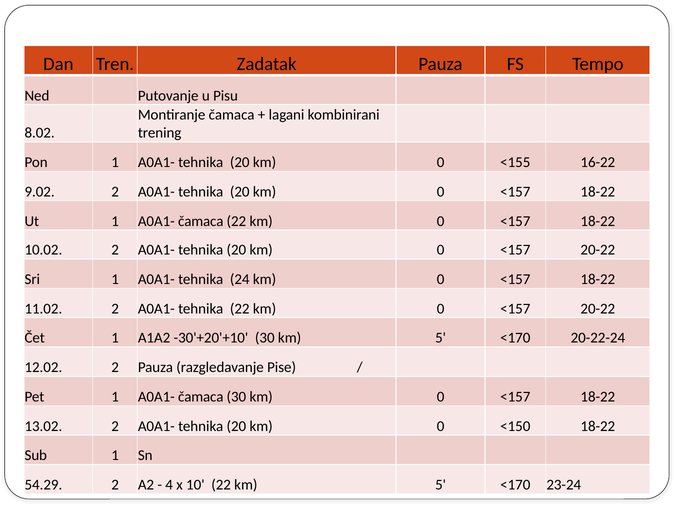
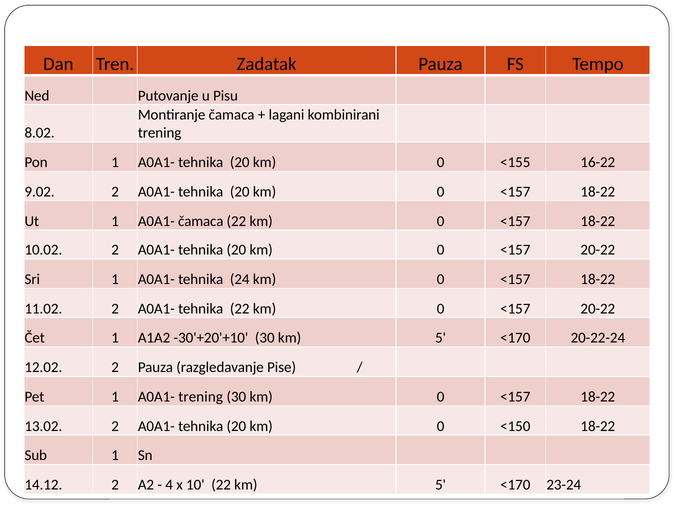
Pet 1 A0A1- čamaca: čamaca -> trening (201, 396)
54.29: 54.29 -> 14.12 (43, 484)
